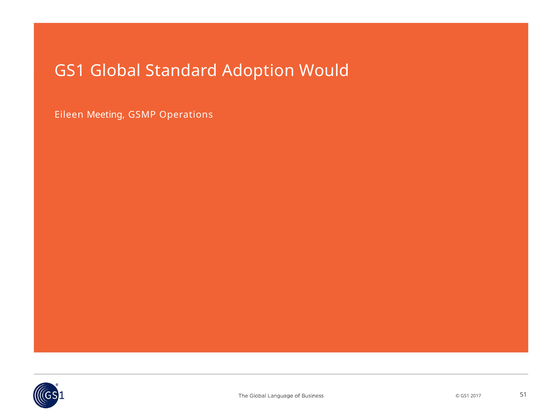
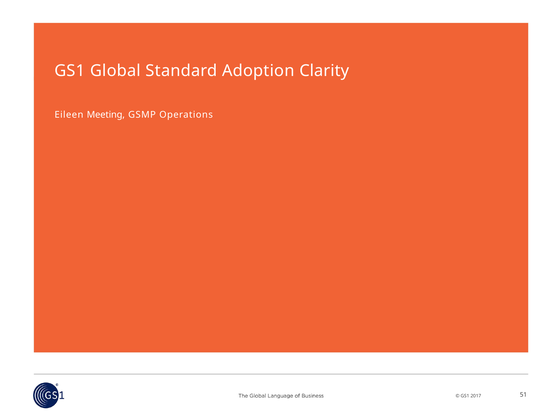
Would: Would -> Clarity (324, 71)
